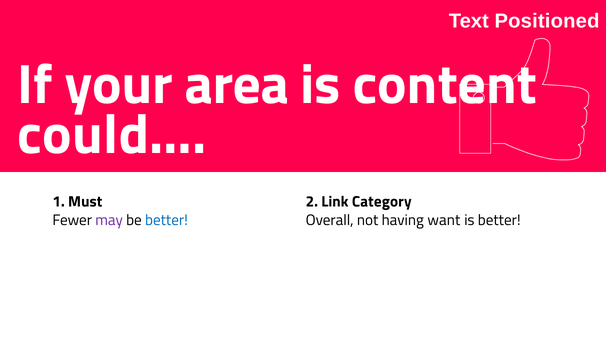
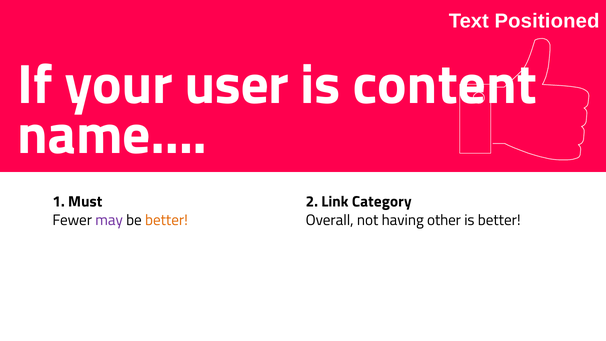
area: area -> user (237, 85)
could…: could… -> name… (112, 135)
better colour: blue -> orange (166, 220)
want: want -> other (444, 220)
